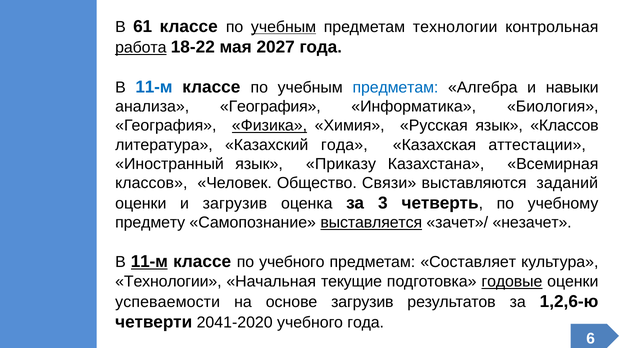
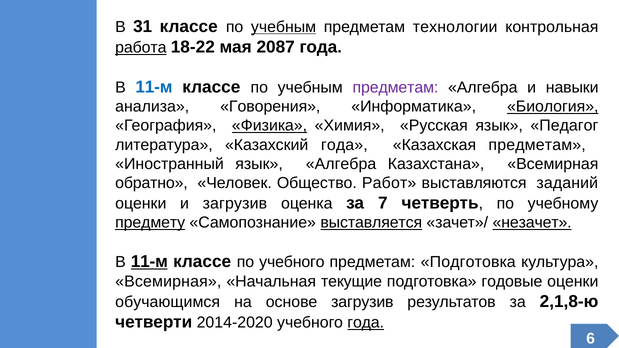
61: 61 -> 31 (143, 27)
2027: 2027 -> 2087 (276, 47)
предметам colour: blue -> purple (395, 87)
анализа География: География -> Говорения (270, 107)
Биология underline: none -> present (553, 107)
язык Классов: Классов -> Педагог (564, 126)
Казахская аттестации: аттестации -> предметам (537, 145)
язык Приказу: Приказу -> Алгебра (341, 164)
классов: классов -> обратно (151, 183)
Связи: Связи -> Работ (389, 183)
3: 3 -> 7 (383, 203)
предмету underline: none -> present (150, 223)
незачет underline: none -> present (532, 223)
предметам Составляет: Составляет -> Подготовка (468, 262)
Технологии: Технологии -> Всемирная (168, 282)
годовые underline: present -> none (512, 282)
успеваемости: успеваемости -> обучающимся (168, 302)
1,2,6-ю: 1,2,6-ю -> 2,1,8-ю (569, 302)
2041-2020: 2041-2020 -> 2014-2020 (235, 323)
года underline: none -> present (366, 323)
